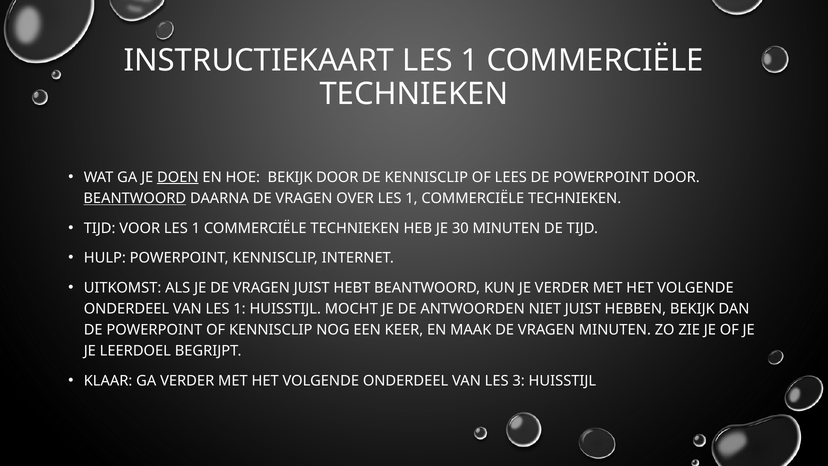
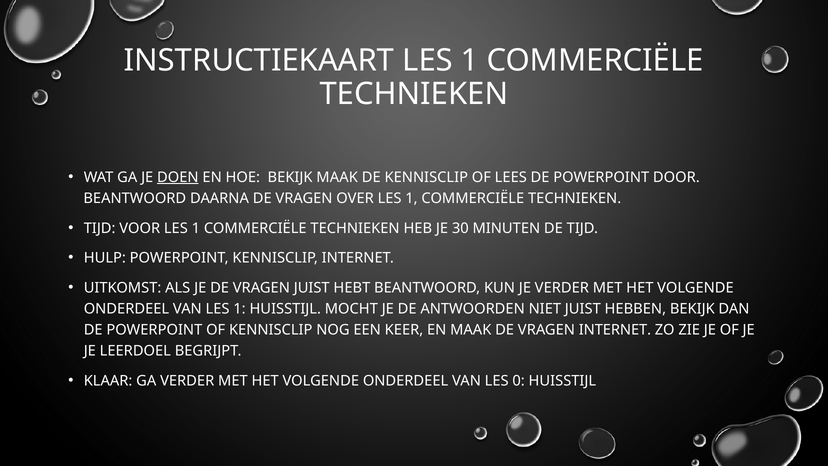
BEKIJK DOOR: DOOR -> MAAK (337, 177)
BEANTWOORD underline: present -> none (135, 198)
VRAGEN MINUTEN: MINUTEN -> INTERNET (615, 330)
3: 3 -> 0 (519, 381)
